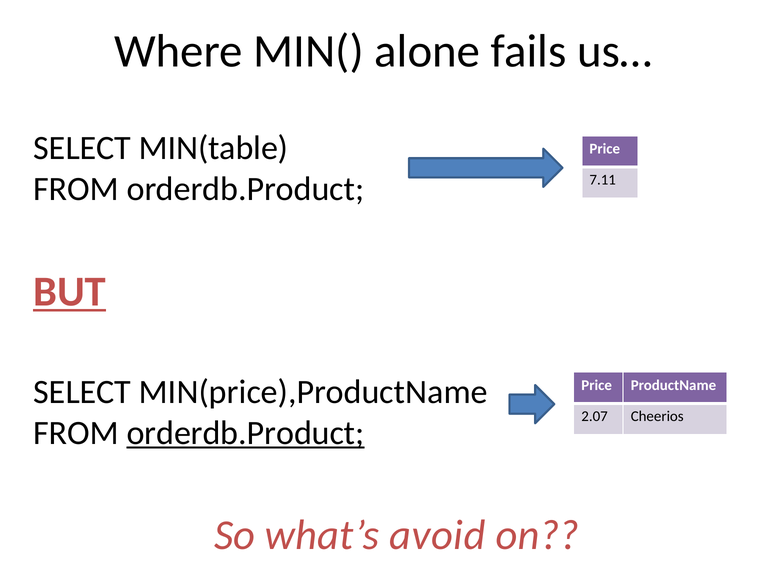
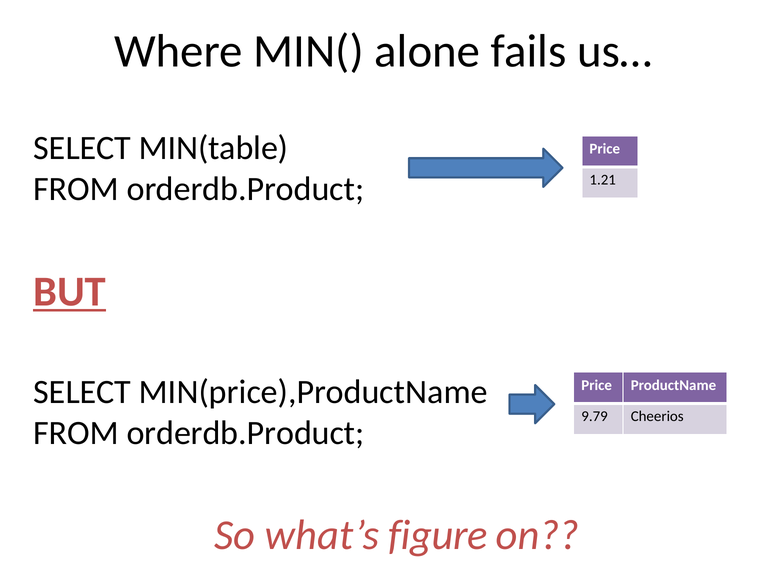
7.11: 7.11 -> 1.21 (603, 180)
2.07: 2.07 -> 9.79 (595, 417)
orderdb.Product underline: present -> none (245, 433)
avoid: avoid -> figure (438, 535)
